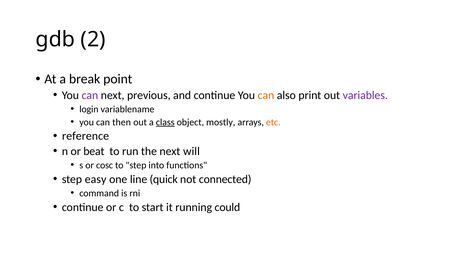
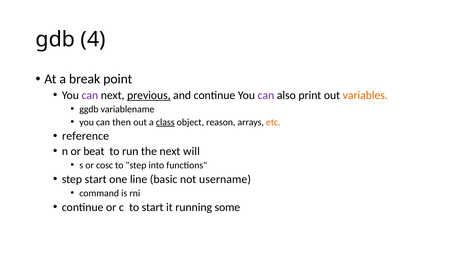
2: 2 -> 4 (93, 39)
previous underline: none -> present (149, 95)
can colour: orange -> purple (266, 95)
variables colour: purple -> orange (365, 95)
login: login -> ggdb (89, 109)
mostly: mostly -> reason (221, 122)
step easy: easy -> start (96, 179)
quick: quick -> basic (164, 179)
connected: connected -> username (225, 179)
could: could -> some (227, 207)
